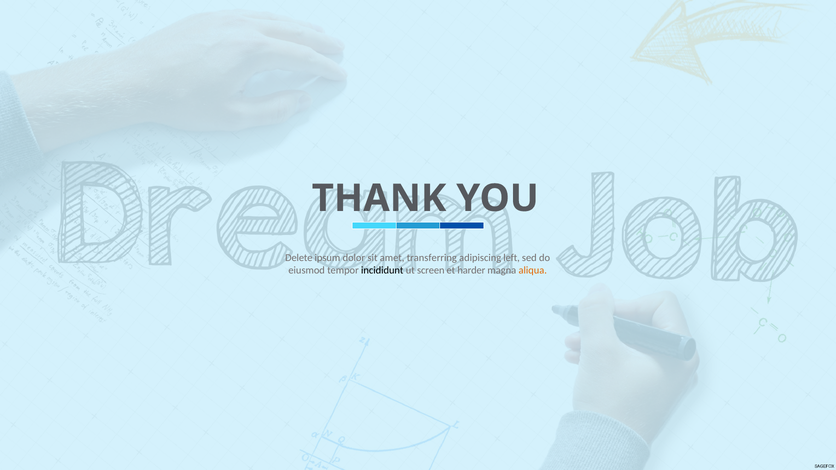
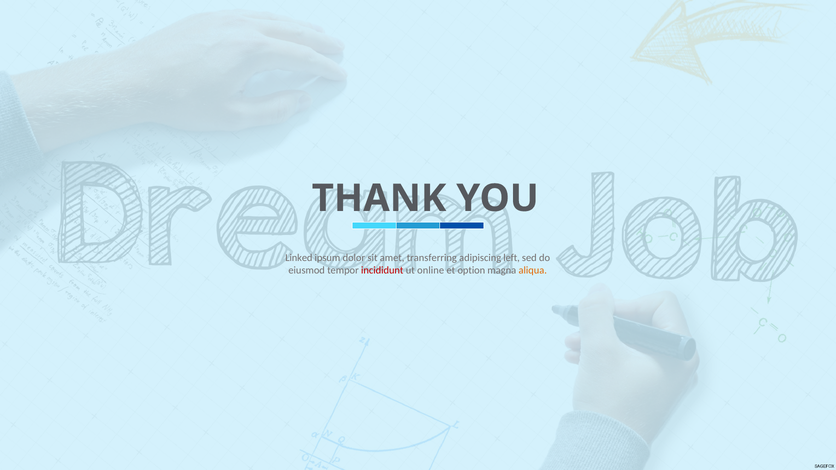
Delete: Delete -> Linked (299, 258)
incididunt colour: black -> red (382, 271)
screen: screen -> online (431, 271)
harder: harder -> option (471, 271)
